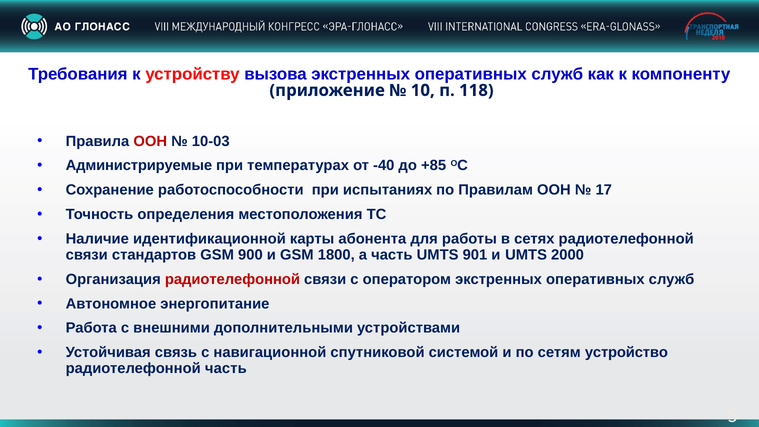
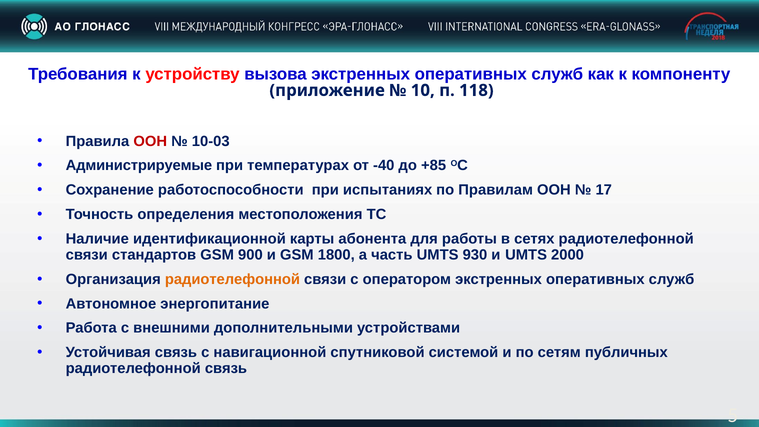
901: 901 -> 930 (475, 255)
радиотелефонной colour: red -> orange (232, 279)
устройство: устройство -> публичных (626, 352)
радиотелефонной часть: часть -> связь (226, 368)
